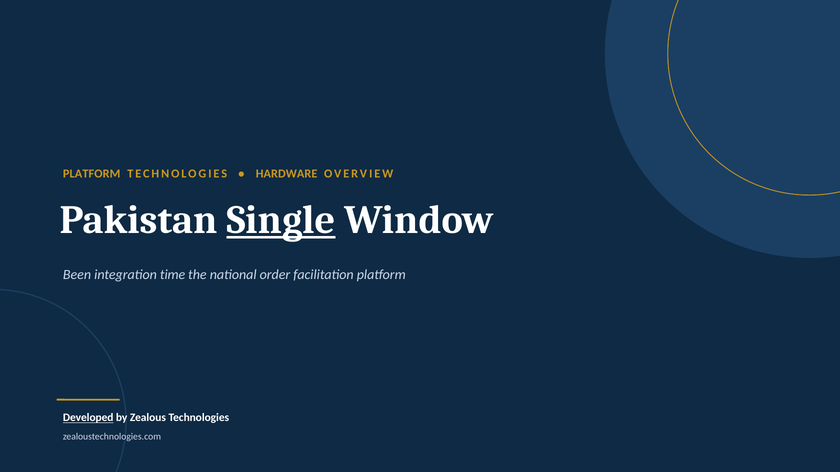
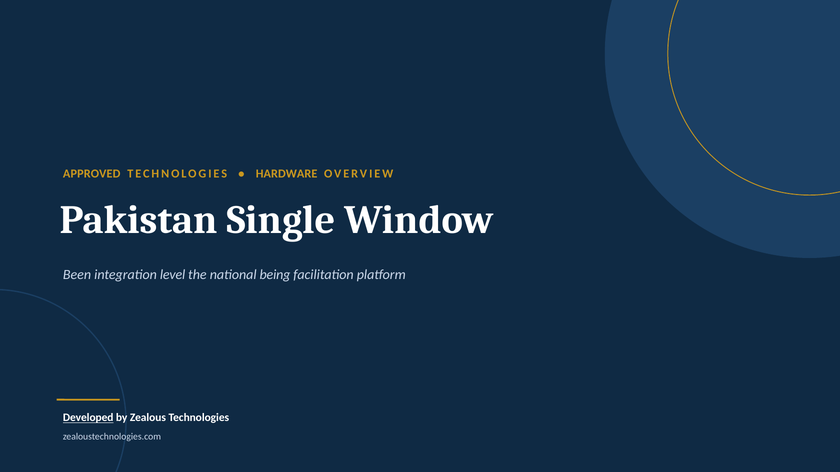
PLATFORM: PLATFORM -> APPROVED (92, 174)
Single underline: present -> none (281, 220)
time: time -> level (173, 275)
order: order -> being (275, 275)
